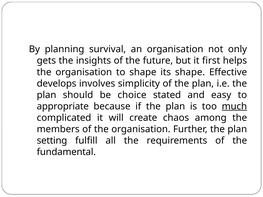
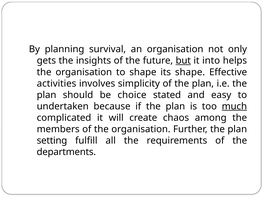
but underline: none -> present (183, 61)
first: first -> into (211, 61)
develops: develops -> activities (57, 84)
appropriate: appropriate -> undertaken (63, 106)
fundamental: fundamental -> departments (66, 152)
